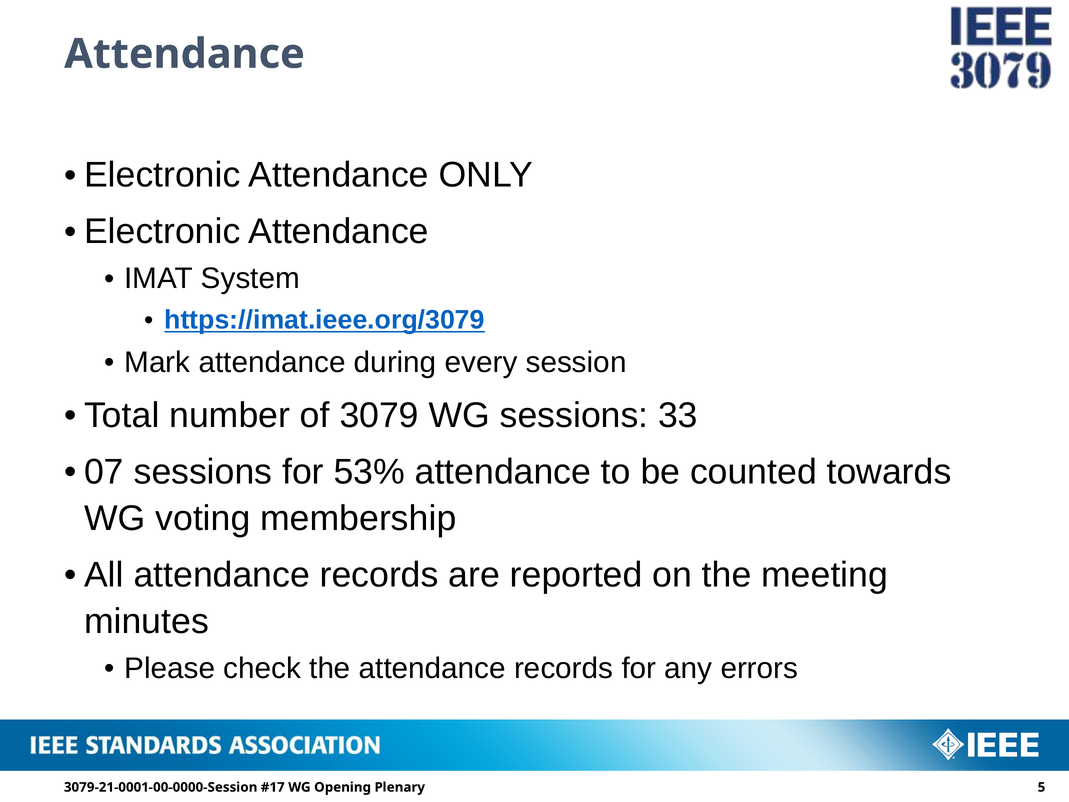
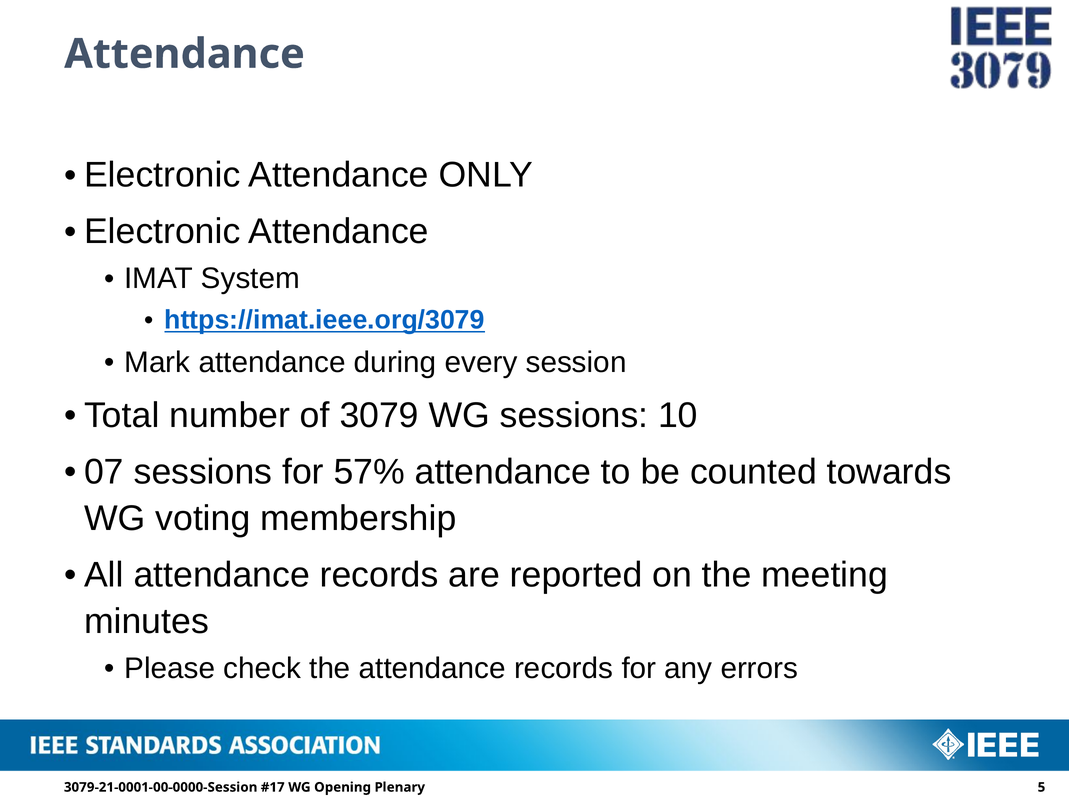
33: 33 -> 10 (678, 415)
53%: 53% -> 57% (369, 472)
